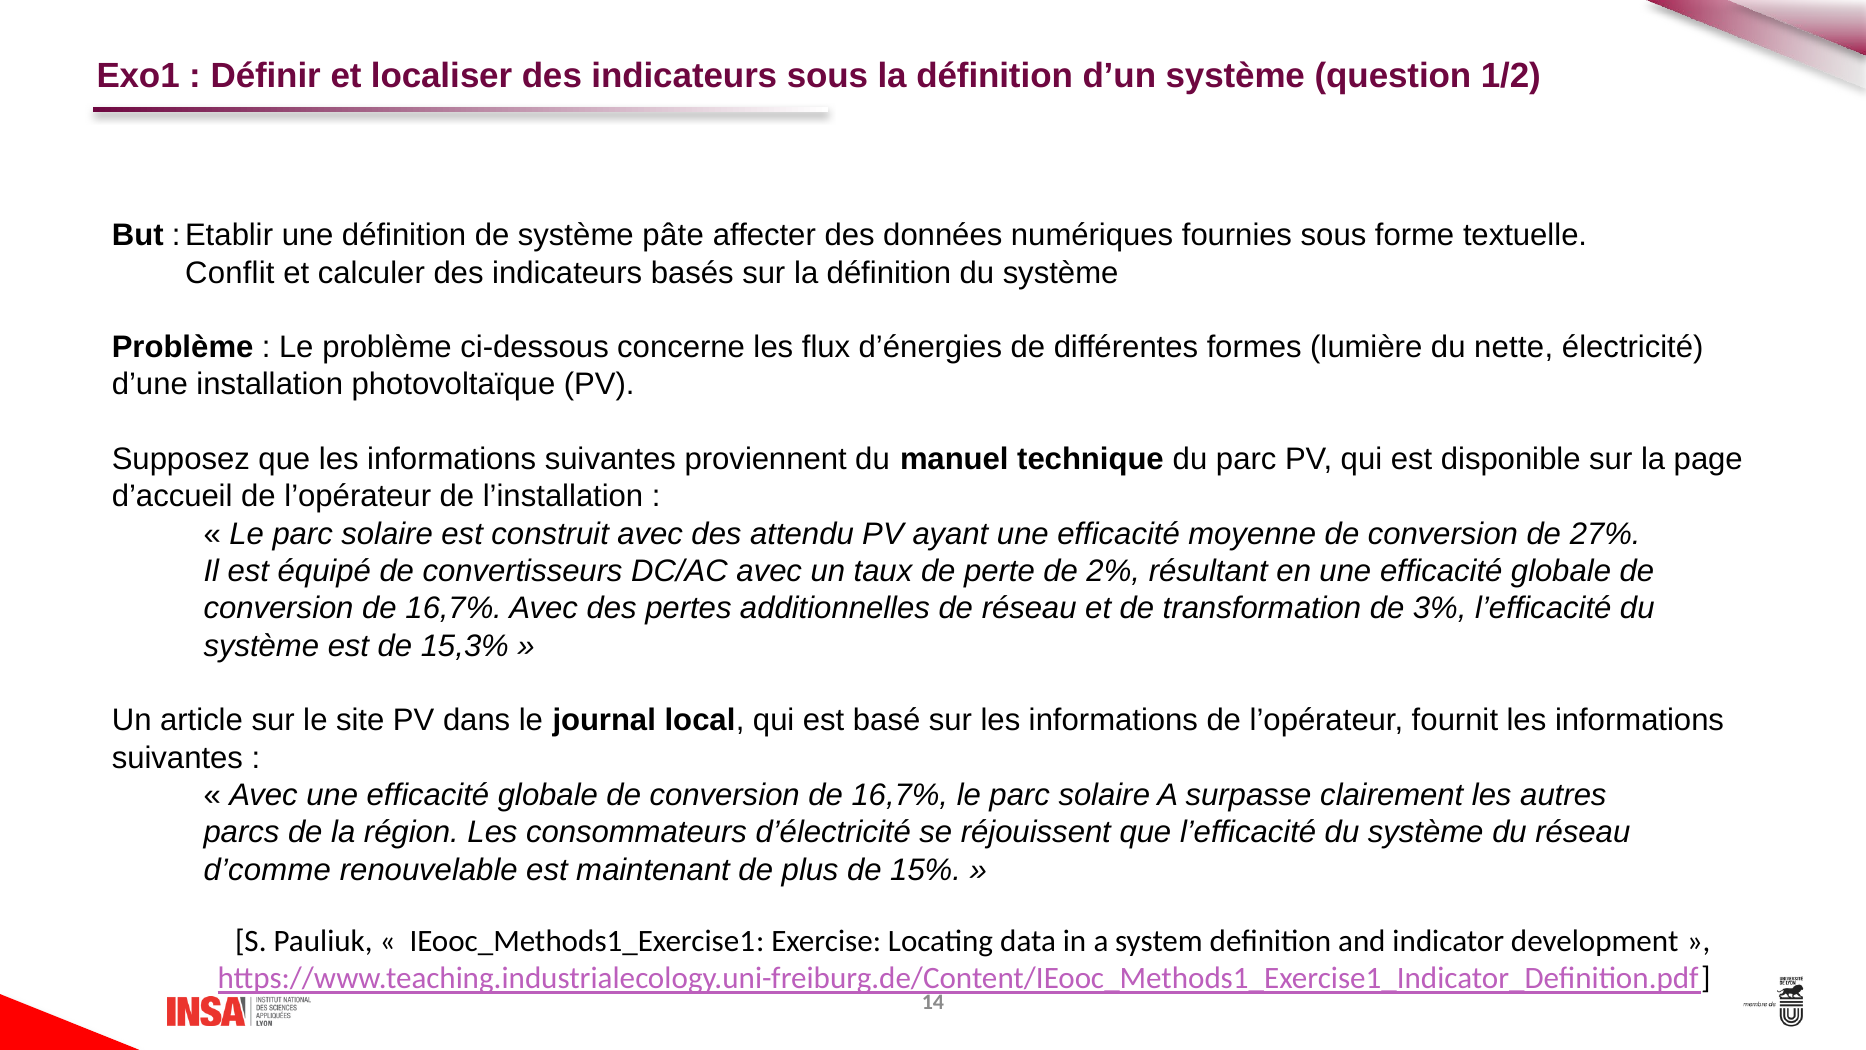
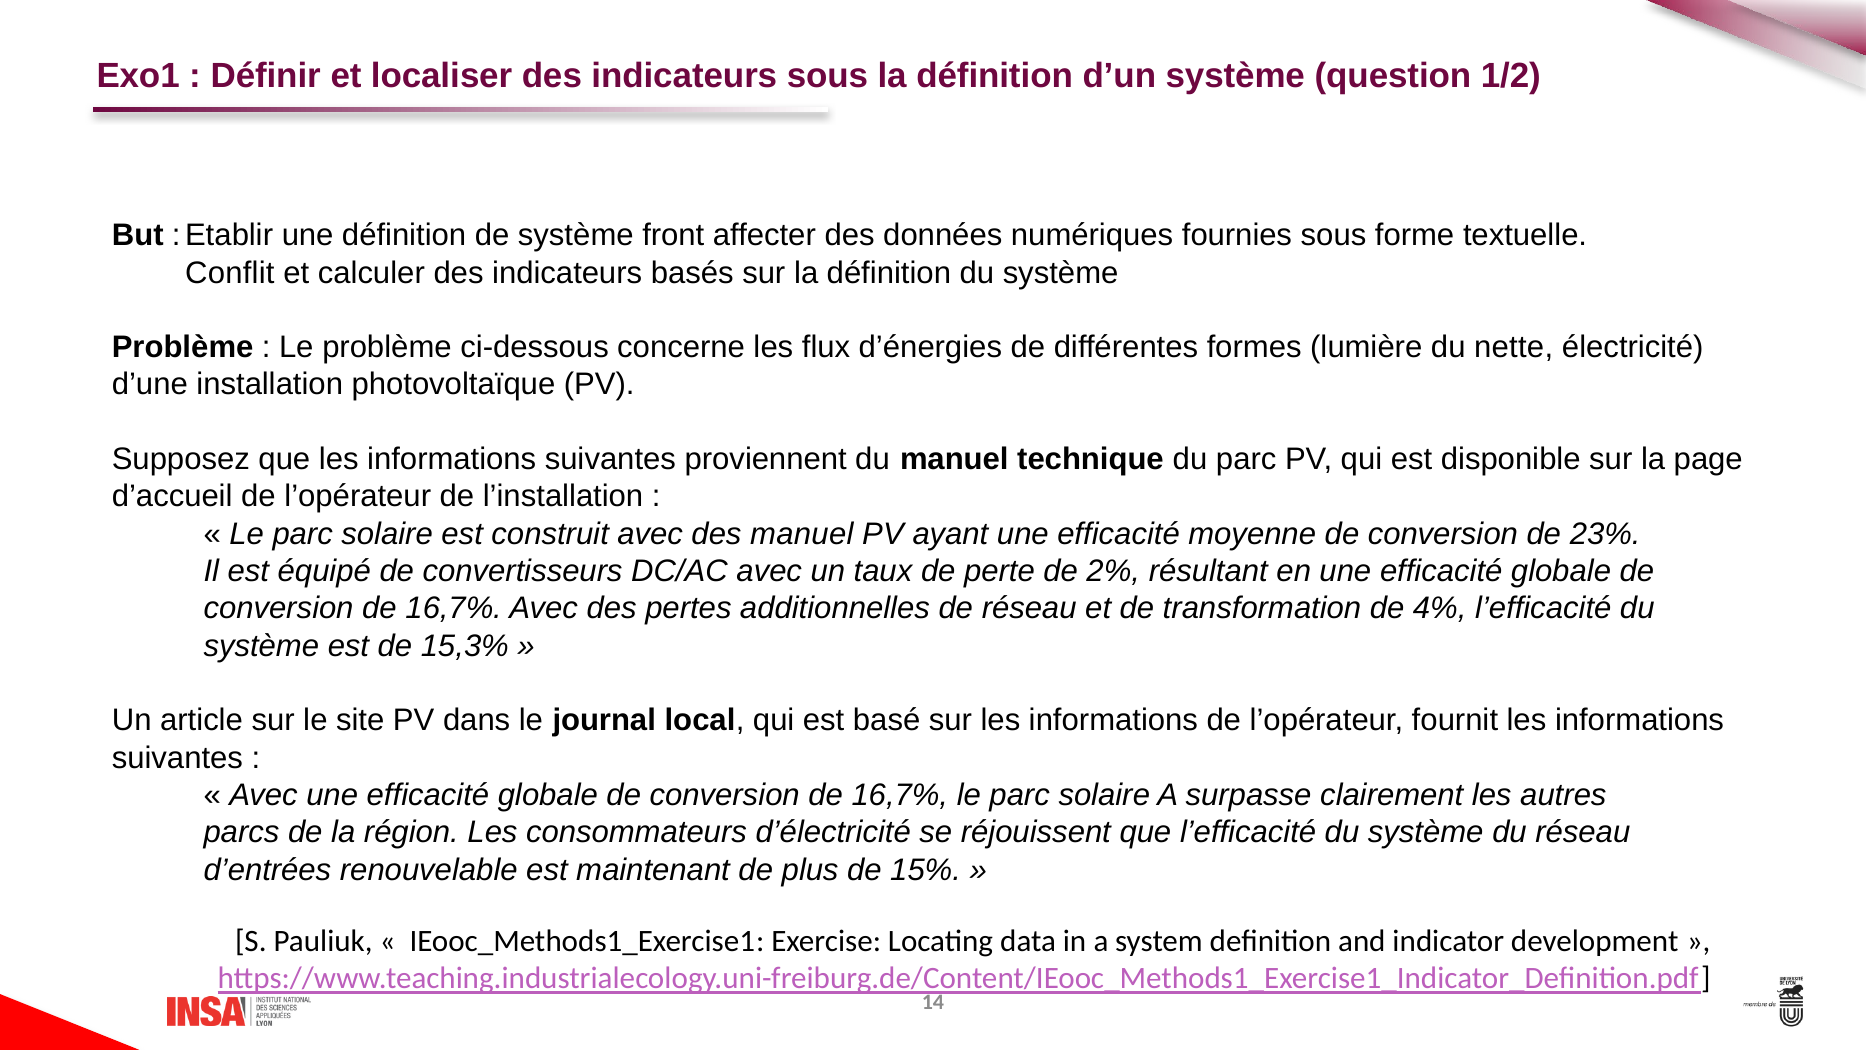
pâte: pâte -> front (673, 235)
des attendu: attendu -> manuel (802, 534)
27%: 27% -> 23% (1605, 534)
3%: 3% -> 4% (1440, 609)
d’comme: d’comme -> d’entrées (267, 870)
